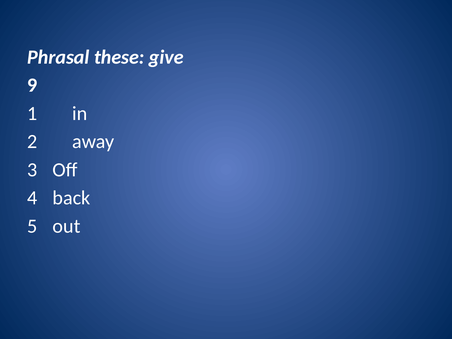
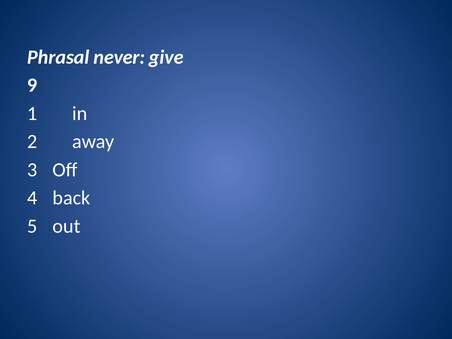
these: these -> never (119, 57)
